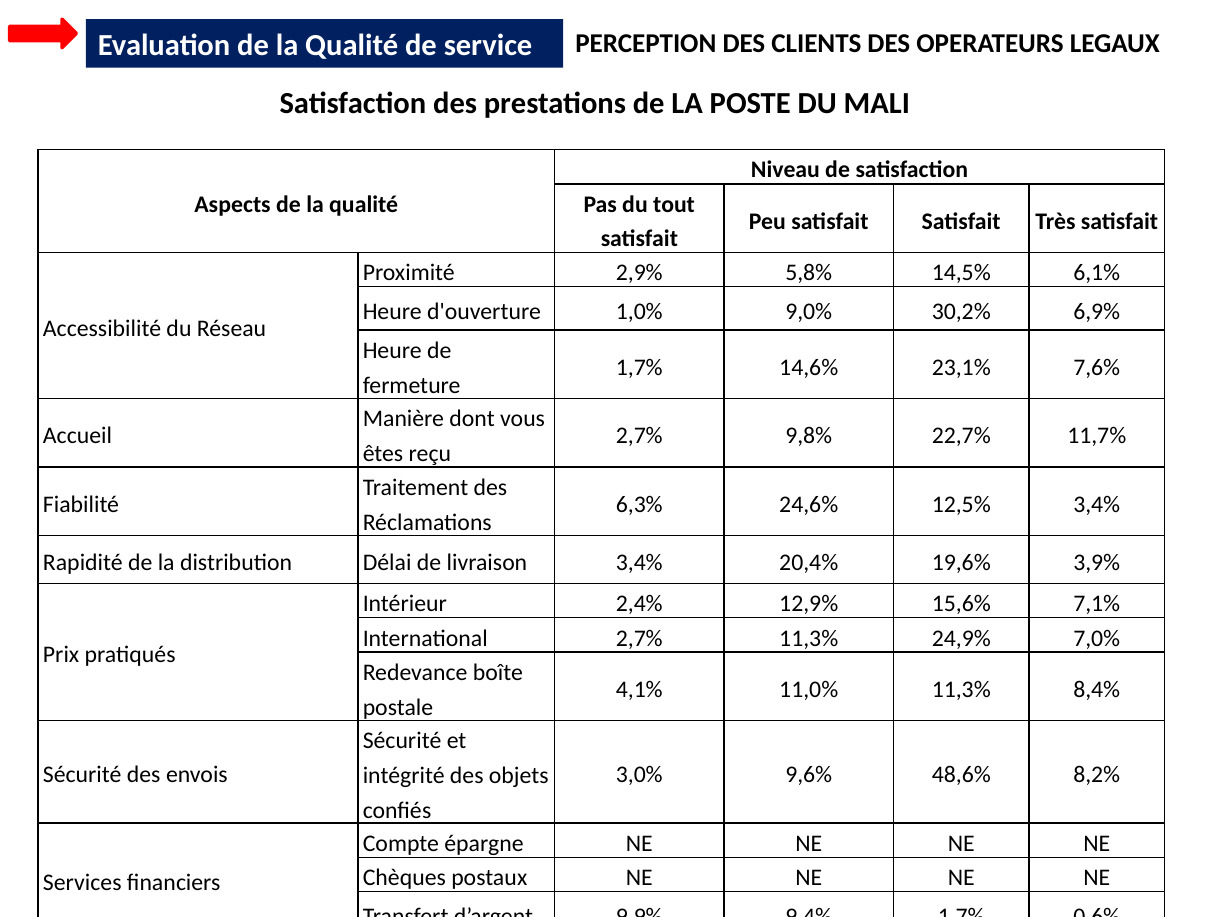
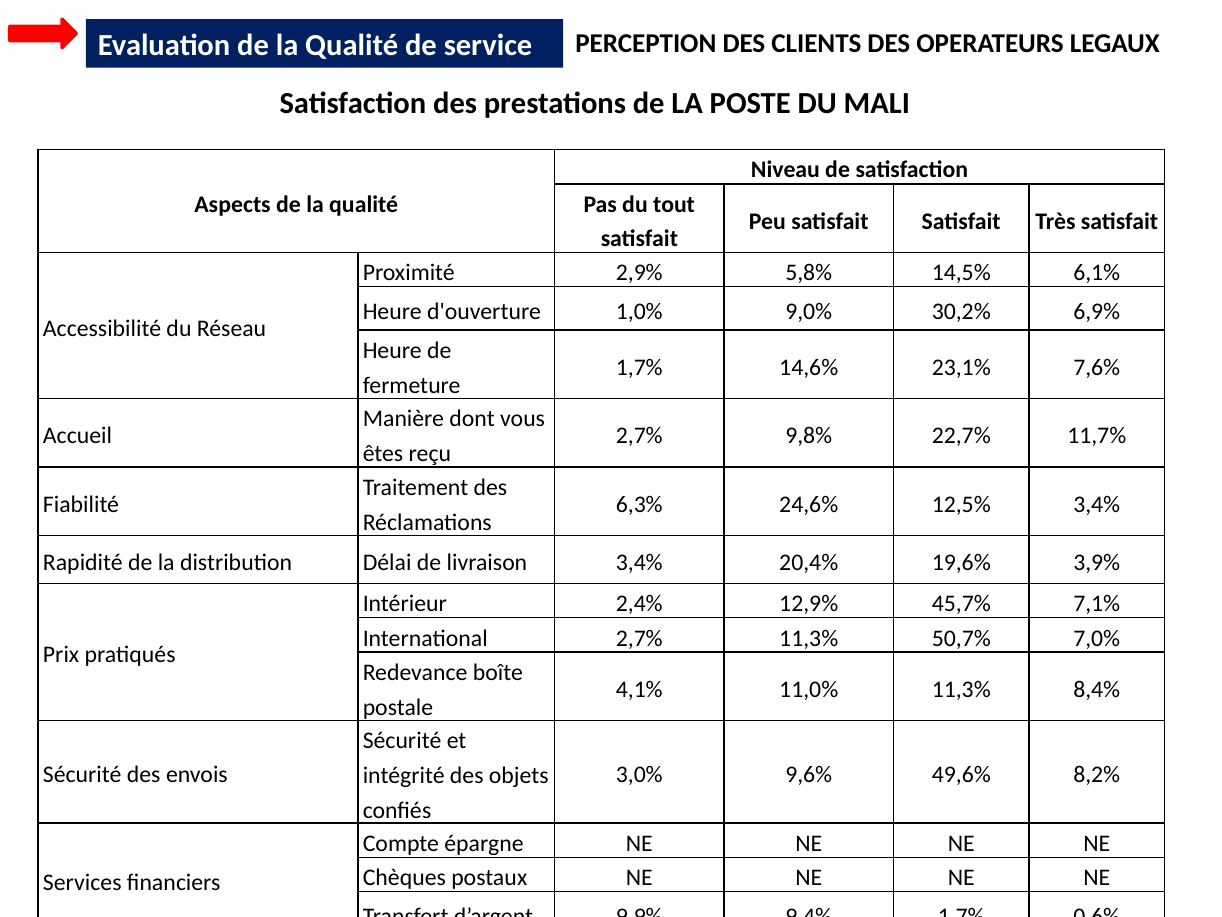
15,6%: 15,6% -> 45,7% (961, 604)
24,9%: 24,9% -> 50,7% (961, 638)
48,6%: 48,6% -> 49,6% (961, 775)
